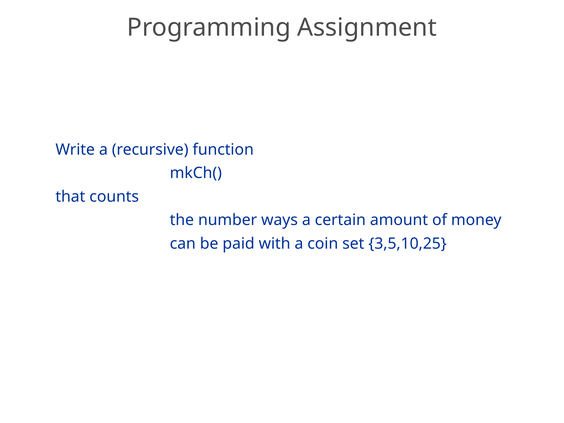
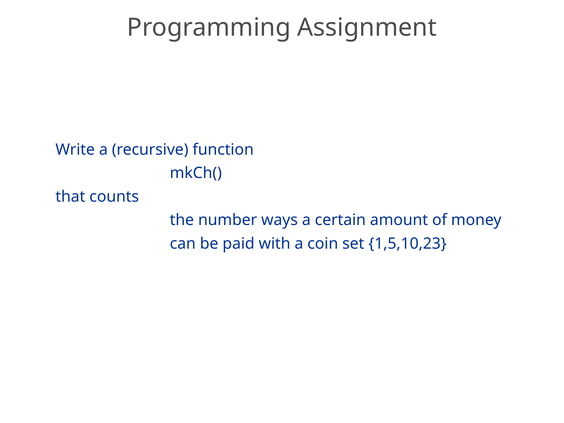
3,5,10,25: 3,5,10,25 -> 1,5,10,23 (408, 244)
